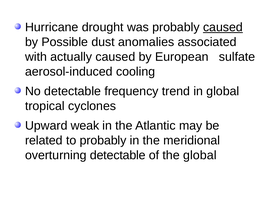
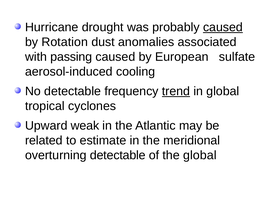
Possible: Possible -> Rotation (65, 42)
actually: actually -> passing (71, 57)
trend underline: none -> present (176, 91)
to probably: probably -> estimate (103, 140)
